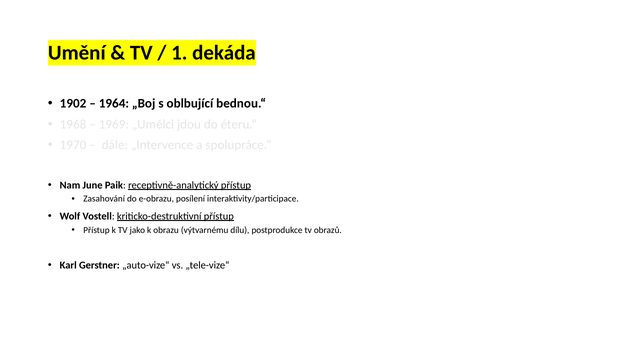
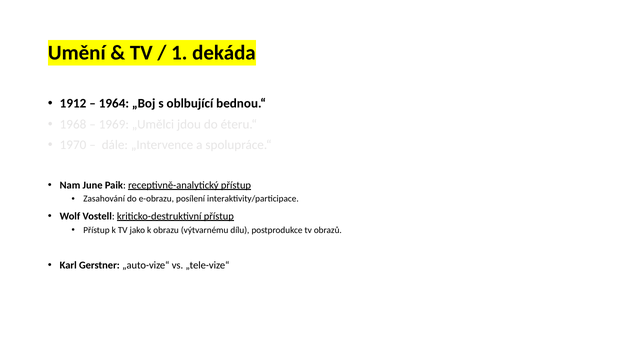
1902: 1902 -> 1912 (73, 104)
